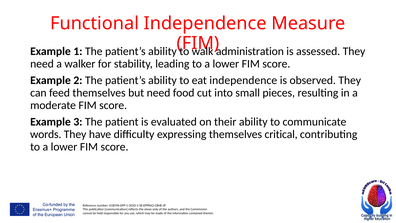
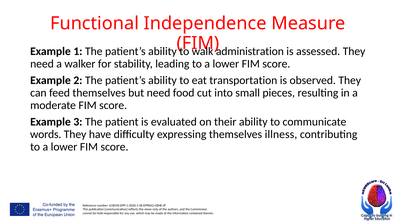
eat independence: independence -> transportation (243, 80)
critical: critical -> illness (281, 134)
